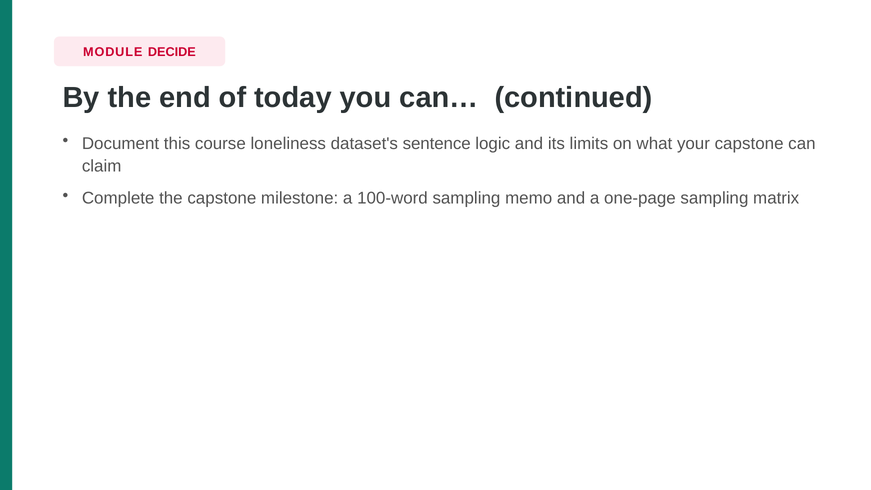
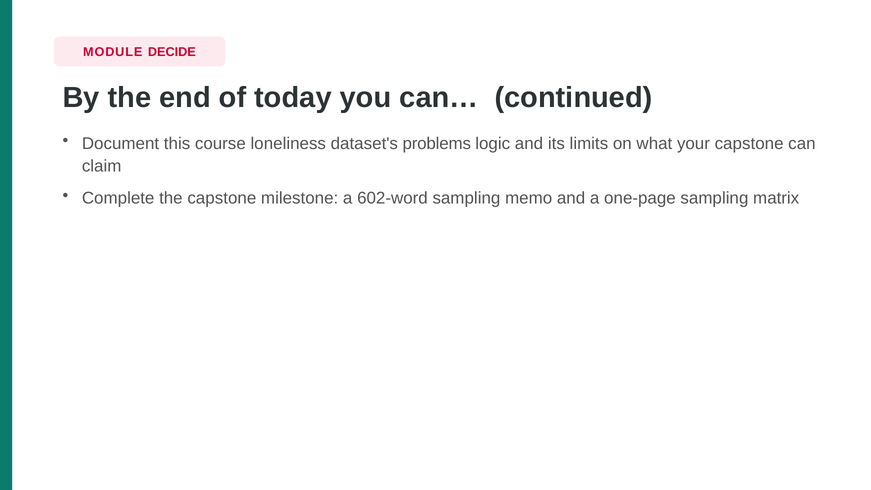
sentence: sentence -> problems (437, 144)
100-word: 100-word -> 602-word (392, 198)
